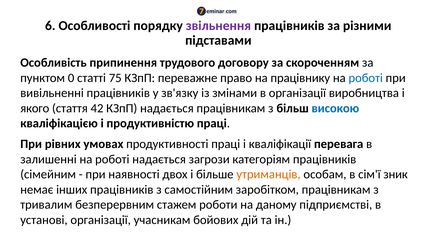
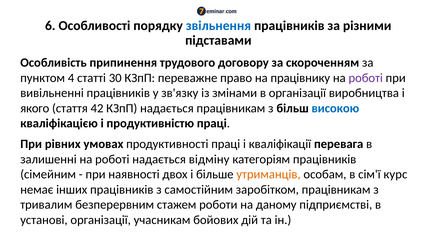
звільнення colour: purple -> blue (218, 26)
0: 0 -> 4 (71, 78)
75: 75 -> 30 (115, 78)
роботі colour: blue -> purple (366, 78)
загрози: загрози -> відміну (209, 159)
зник: зник -> курс (395, 174)
